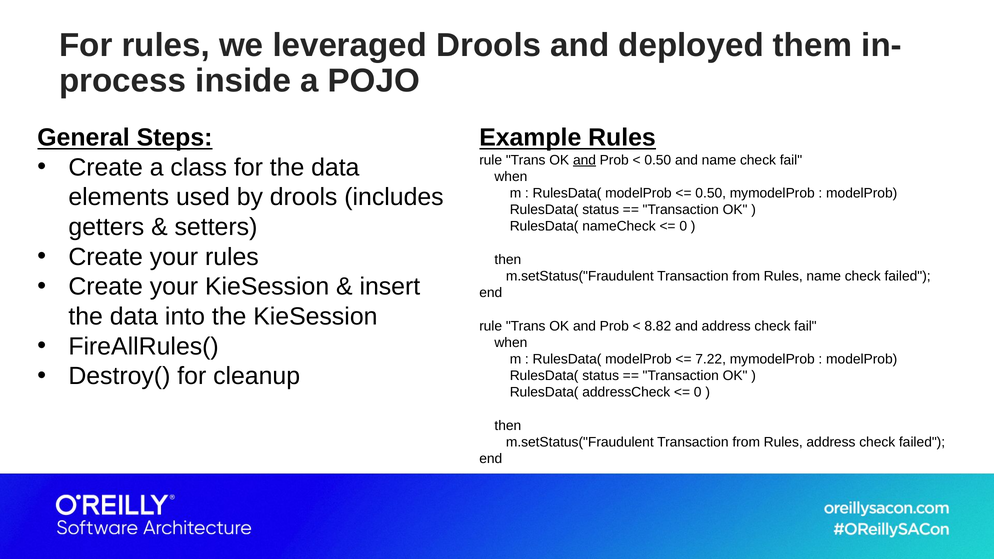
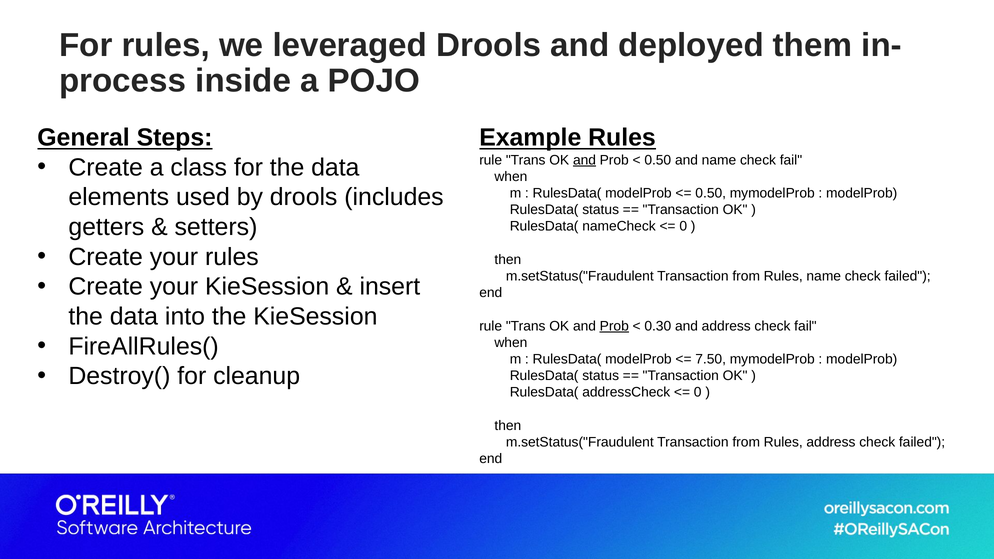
Prob underline: none -> present (614, 326)
8.82: 8.82 -> 0.30 (658, 326)
7.22: 7.22 -> 7.50 (711, 359)
